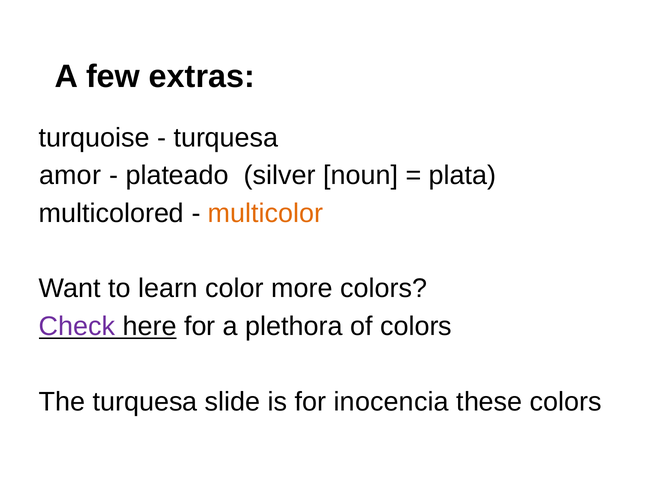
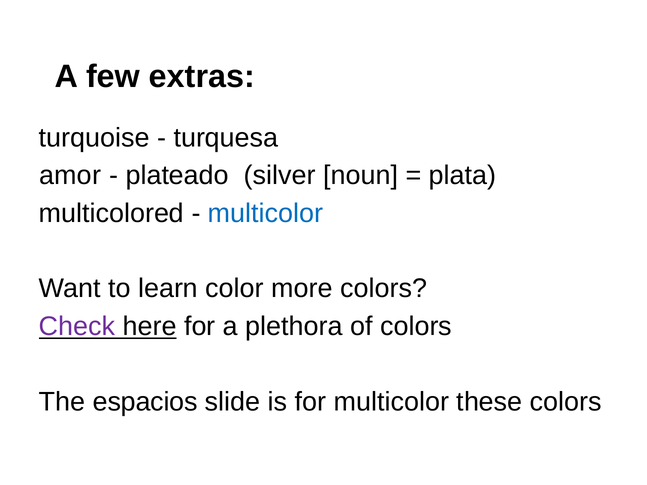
multicolor colour: orange -> blue (266, 213)
The turquesa: turquesa -> espacios (145, 402)
for inocencia: inocencia -> multicolor (391, 402)
